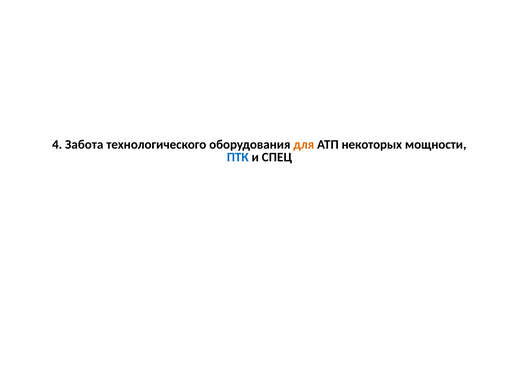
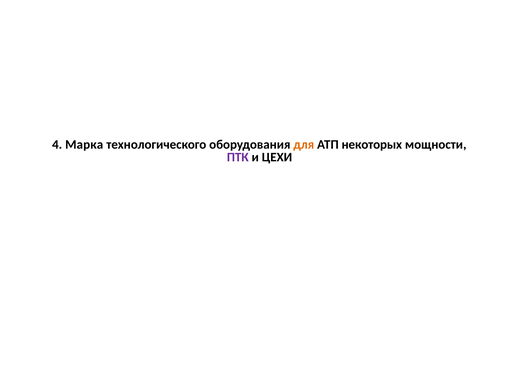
Забота: Забота -> Марка (84, 144)
ПТК colour: blue -> purple (238, 157)
СПЕЦ: СПЕЦ -> ЦЕХИ (277, 157)
